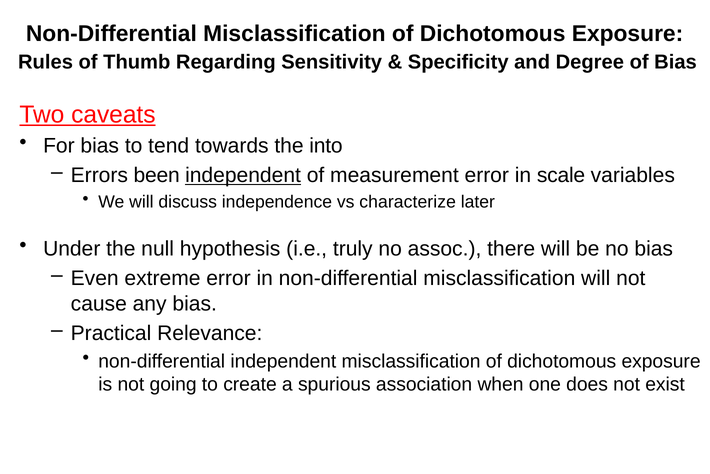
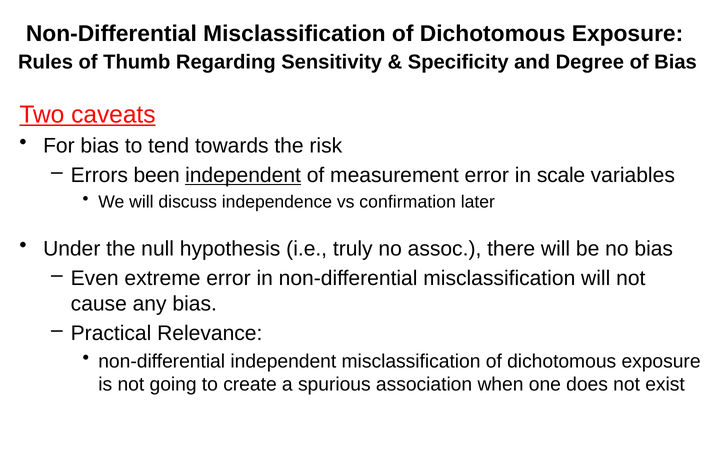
into: into -> risk (326, 146)
characterize: characterize -> confirmation (408, 201)
